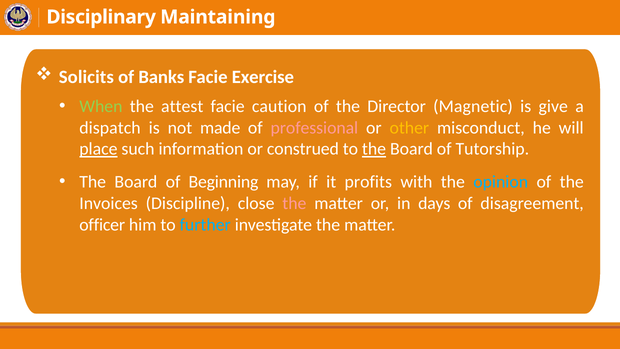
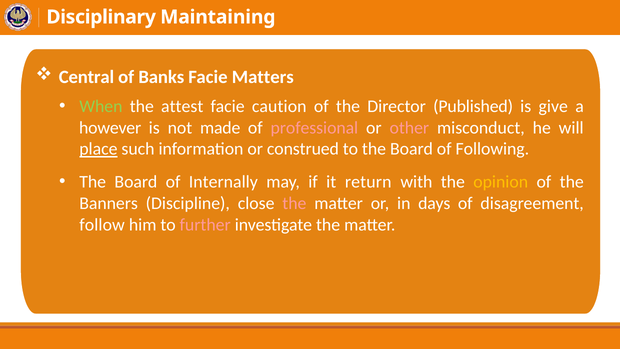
Solicits: Solicits -> Central (86, 77)
Exercise: Exercise -> Matters (263, 77)
Magnetic: Magnetic -> Published (473, 106)
dispatch: dispatch -> however (110, 128)
other colour: yellow -> pink (409, 128)
the underline: present -> none (374, 149)
Tutorship: Tutorship -> Following (492, 149)
Beginning: Beginning -> Internally (223, 182)
profits: profits -> return (368, 182)
opinion colour: light blue -> yellow (501, 182)
Invoices: Invoices -> Banners (109, 203)
officer: officer -> follow (102, 225)
further colour: light blue -> pink (205, 225)
